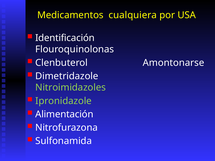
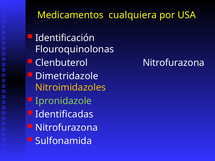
Clenbuterol Amontonarse: Amontonarse -> Nitrofurazona (174, 63)
Nitroimidazoles colour: light green -> yellow (71, 88)
Alimentación: Alimentación -> Identificadas (64, 114)
